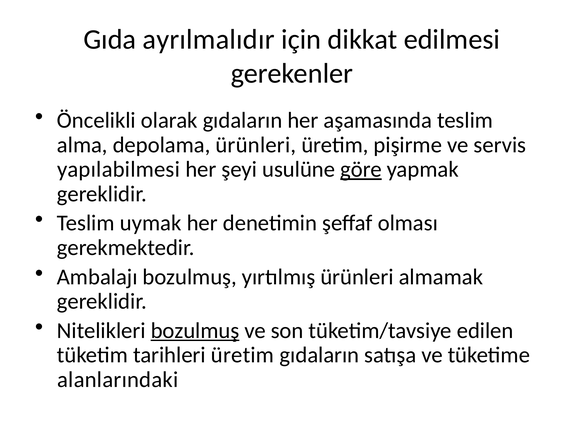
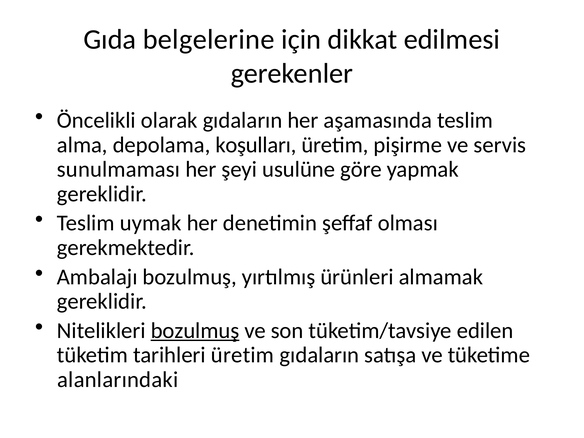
ayrılmalıdır: ayrılmalıdır -> belgelerine (209, 39)
depolama ürünleri: ürünleri -> koşulları (256, 145)
yapılabilmesi: yapılabilmesi -> sunulmaması (119, 169)
göre underline: present -> none (361, 169)
